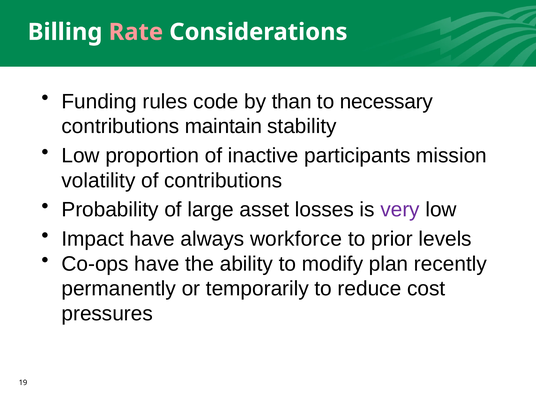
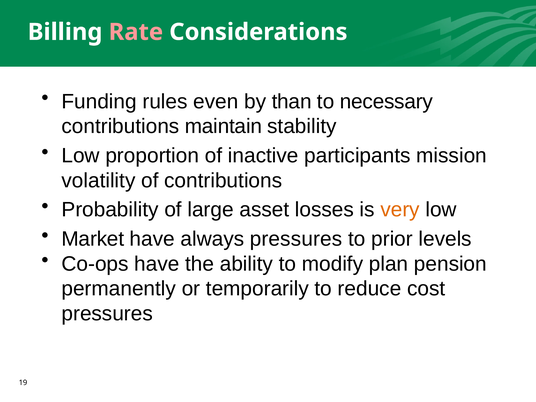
code: code -> even (216, 101)
very colour: purple -> orange (400, 210)
Impact: Impact -> Market (93, 239)
always workforce: workforce -> pressures (296, 239)
recently: recently -> pension (450, 264)
